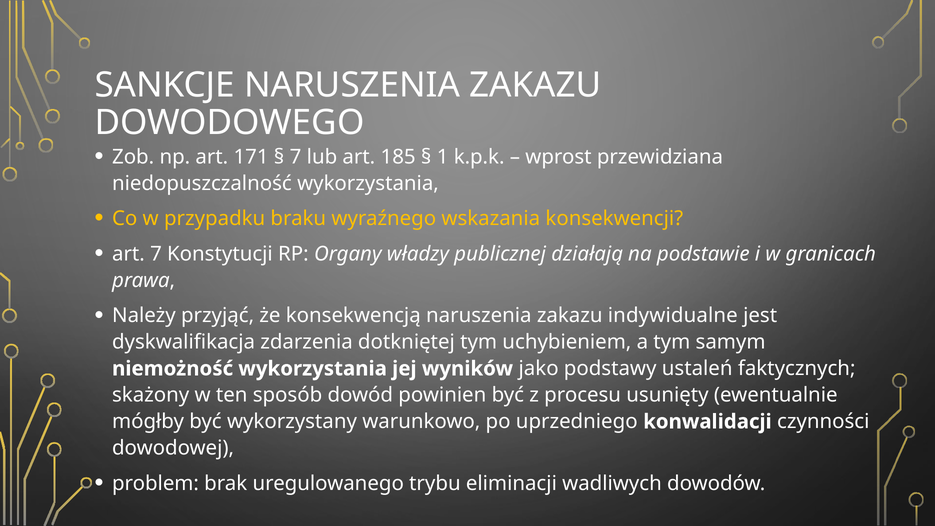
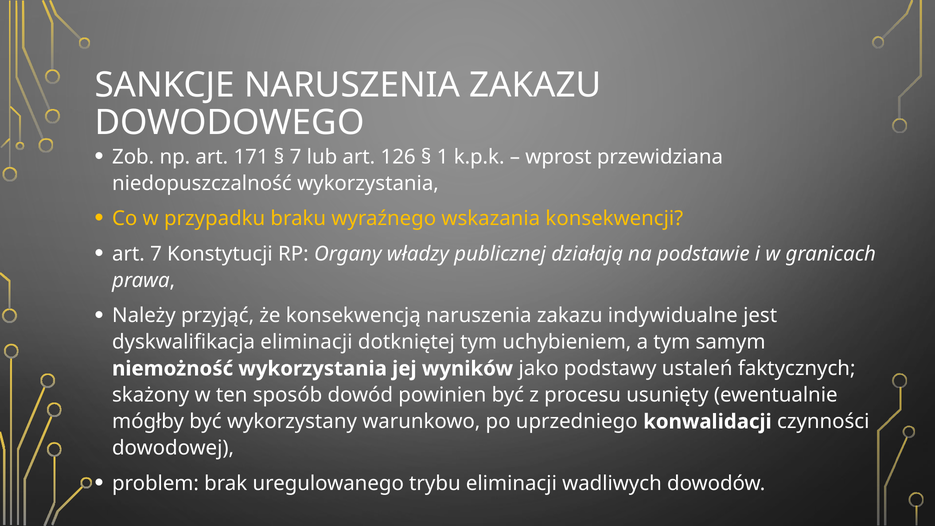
185: 185 -> 126 (398, 157)
dyskwalifikacja zdarzenia: zdarzenia -> eliminacji (306, 342)
